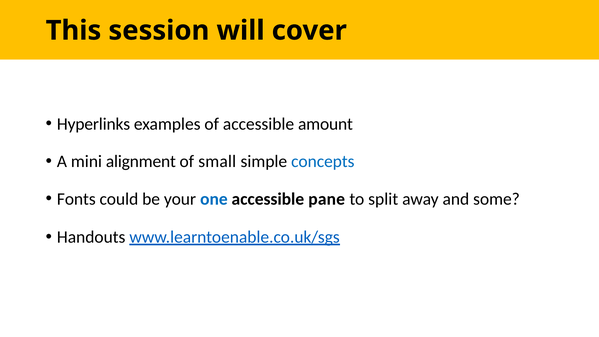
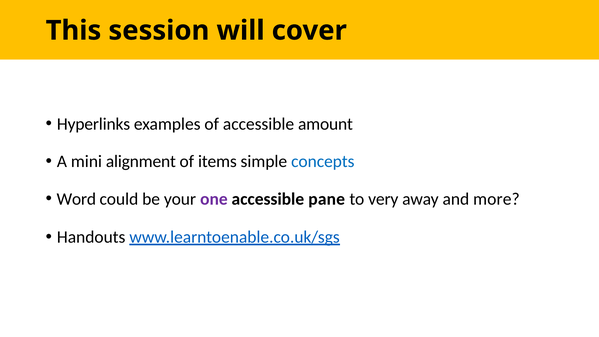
small: small -> items (217, 161)
Fonts: Fonts -> Word (76, 199)
one colour: blue -> purple (214, 199)
split: split -> very (383, 199)
some: some -> more (496, 199)
